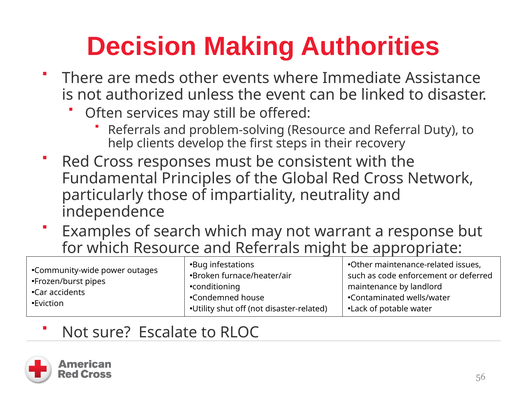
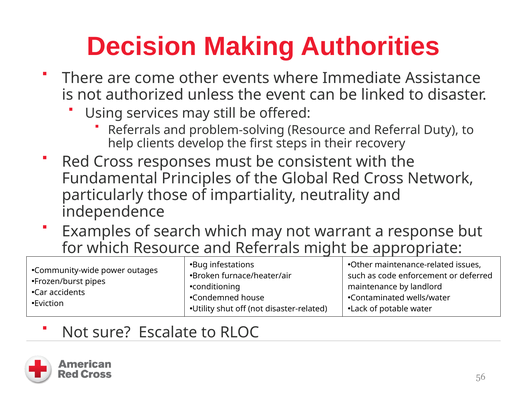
meds: meds -> come (155, 78)
Often: Often -> Using (104, 113)
